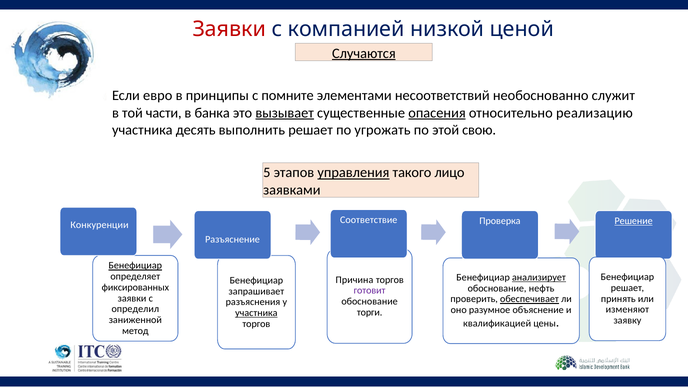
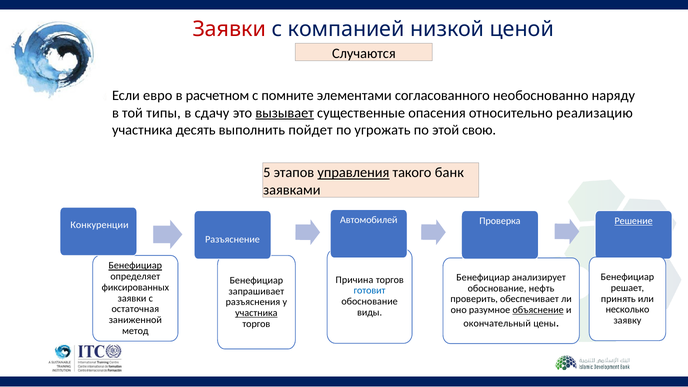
Случаются underline: present -> none (364, 53)
принципы: принципы -> расчетном (217, 96)
несоответствий: несоответствий -> согласованного (442, 96)
служит: служит -> наряду (613, 96)
части: части -> типы (164, 113)
банка: банка -> сдачу (212, 113)
опасения underline: present -> none (437, 113)
выполнить решает: решает -> пойдет (311, 130)
лицо: лицо -> банк (449, 173)
Соответствие: Соответствие -> Автомобилей (369, 220)
анализирует underline: present -> none (539, 277)
готовит colour: purple -> blue (370, 291)
обеспечивает underline: present -> none (529, 299)
определил: определил -> остаточная (135, 309)
изменяют: изменяют -> несколько (627, 310)
объяснение underline: none -> present (538, 310)
торги: торги -> виды (370, 312)
квалификацией: квалификацией -> окончательный (497, 323)
